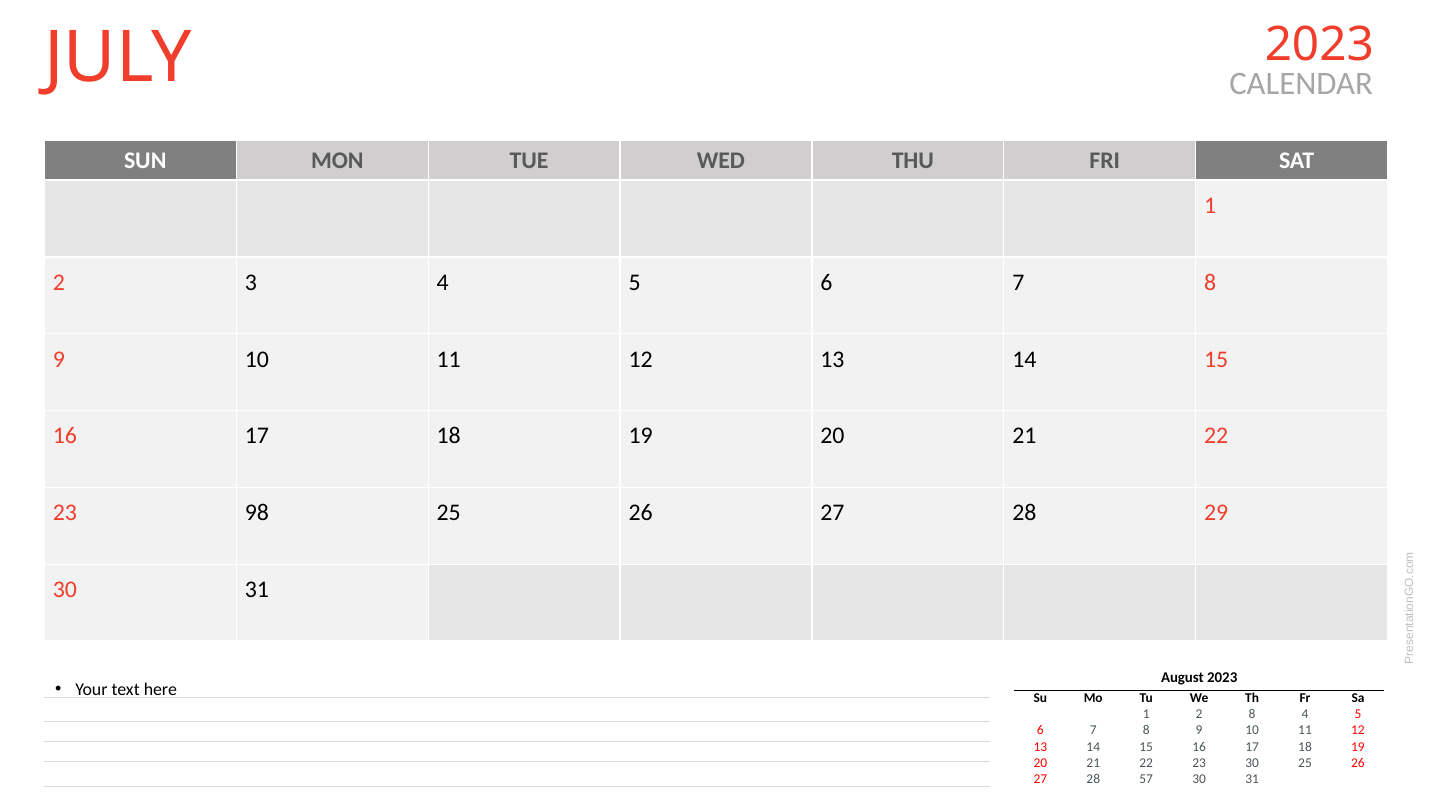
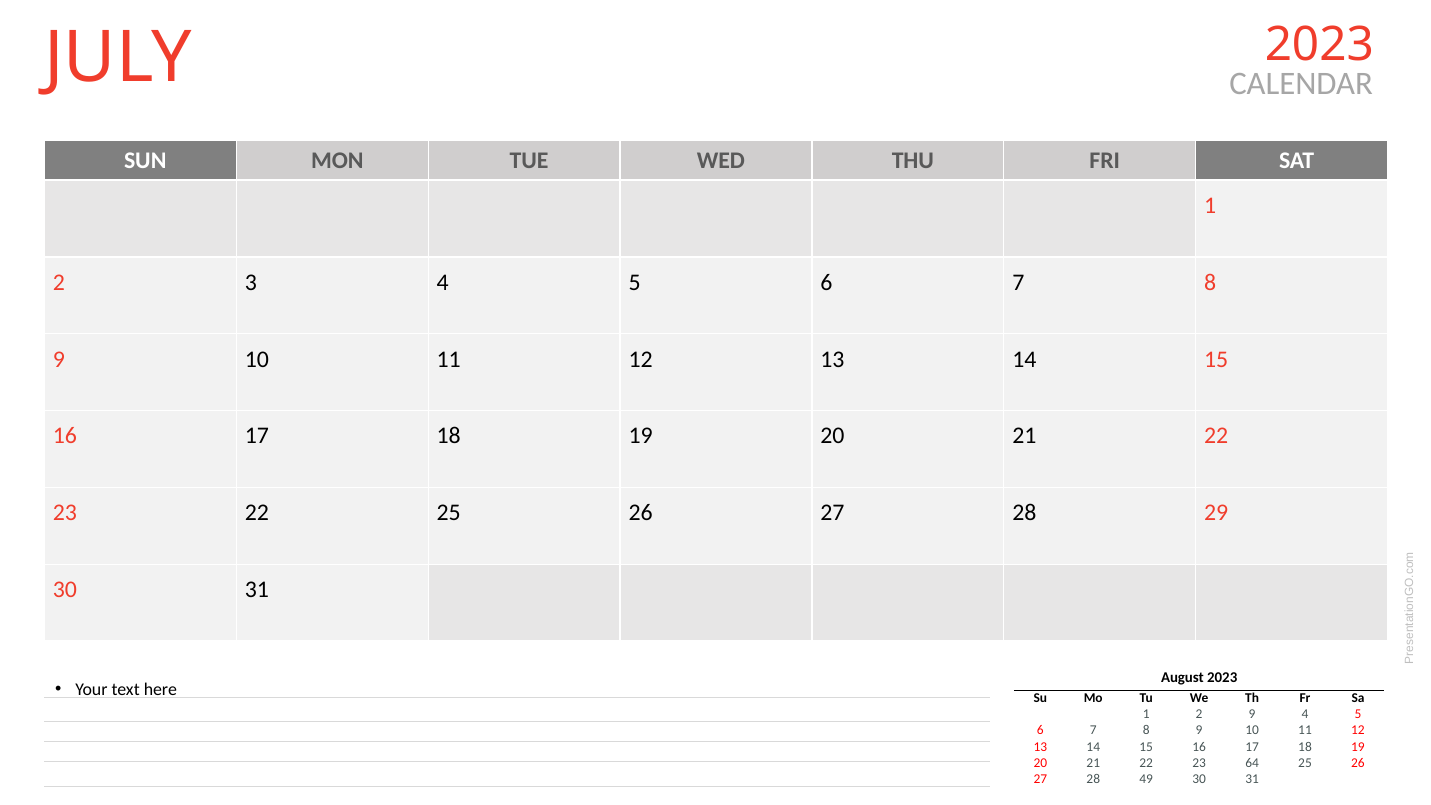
23 98: 98 -> 22 (257, 513)
2 8: 8 -> 9 (1252, 714)
23 30: 30 -> 64 (1252, 763)
57: 57 -> 49 (1146, 779)
